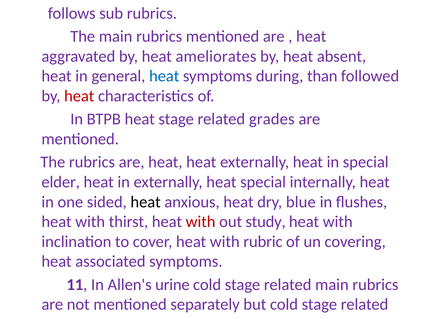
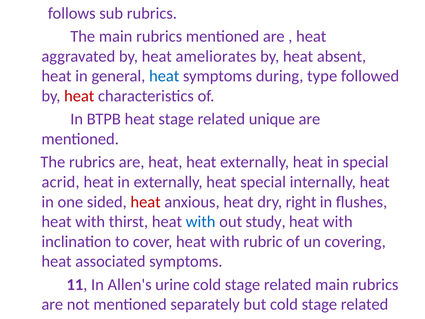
than: than -> type (322, 76)
grades: grades -> unique (272, 119)
elder: elder -> acrid (61, 182)
heat colour: black -> red (146, 202)
blue: blue -> right (301, 202)
with colour: red -> blue (201, 222)
